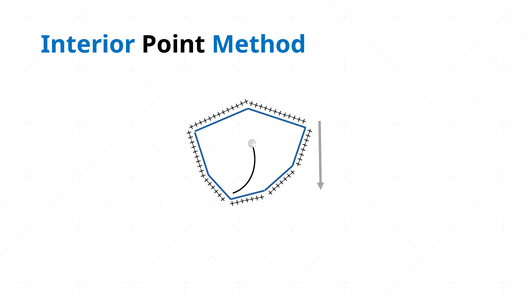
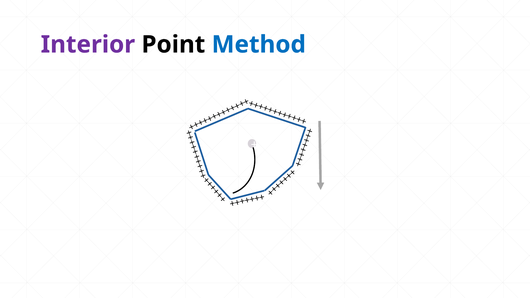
Interior colour: blue -> purple (88, 45)
